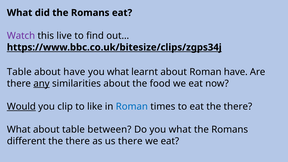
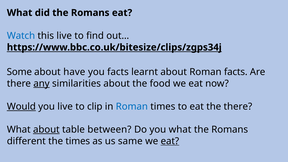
Watch colour: purple -> blue (21, 36)
Table: Table -> Some (19, 72)
what: what -> facts (118, 72)
Roman have: have -> facts (236, 72)
you clip: clip -> live (65, 106)
like: like -> clip (95, 106)
about underline: none -> present (46, 130)
there: there -> times (78, 141)
us there: there -> same (130, 141)
eat underline: none -> present (170, 141)
